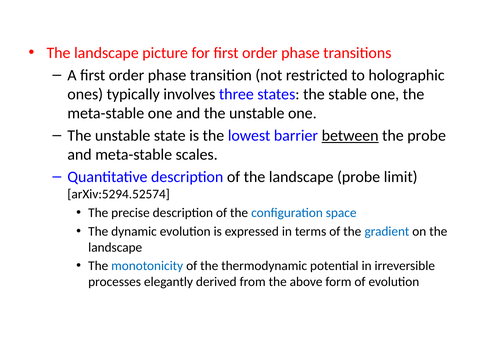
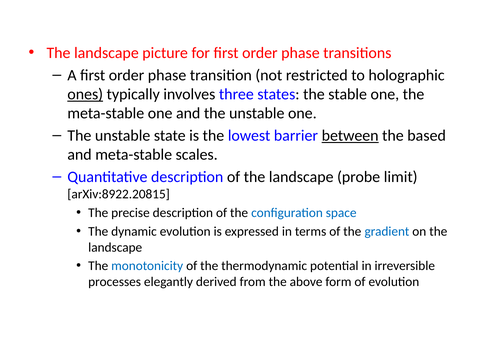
ones underline: none -> present (85, 94)
the probe: probe -> based (427, 135)
arXiv:5294.52574: arXiv:5294.52574 -> arXiv:8922.20815 (119, 194)
